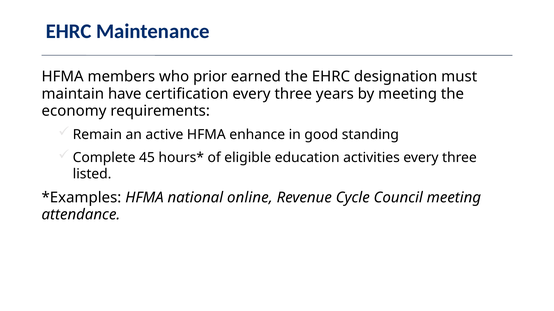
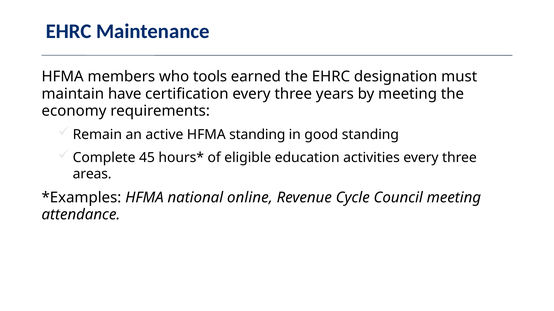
prior: prior -> tools (210, 77)
HFMA enhance: enhance -> standing (257, 135)
listed: listed -> areas (92, 174)
